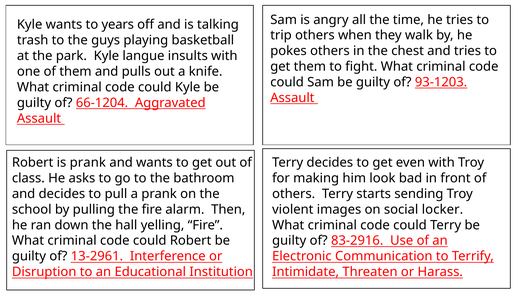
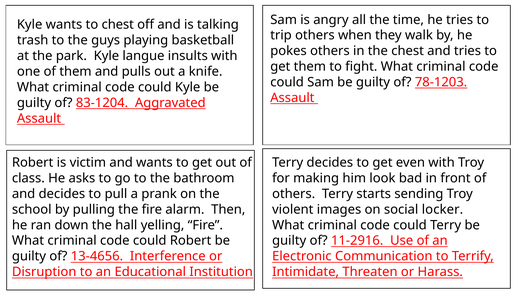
to years: years -> chest (118, 25)
93-1203: 93-1203 -> 78-1203 (441, 82)
66-1204: 66-1204 -> 83-1204 (102, 103)
is prank: prank -> victim (88, 163)
83-2916: 83-2916 -> 11-2916 (357, 241)
13-2961: 13-2961 -> 13-4656 (97, 256)
